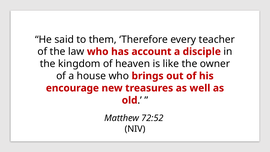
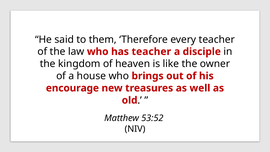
has account: account -> teacher (151, 52)
72:52: 72:52 -> 53:52 (152, 118)
